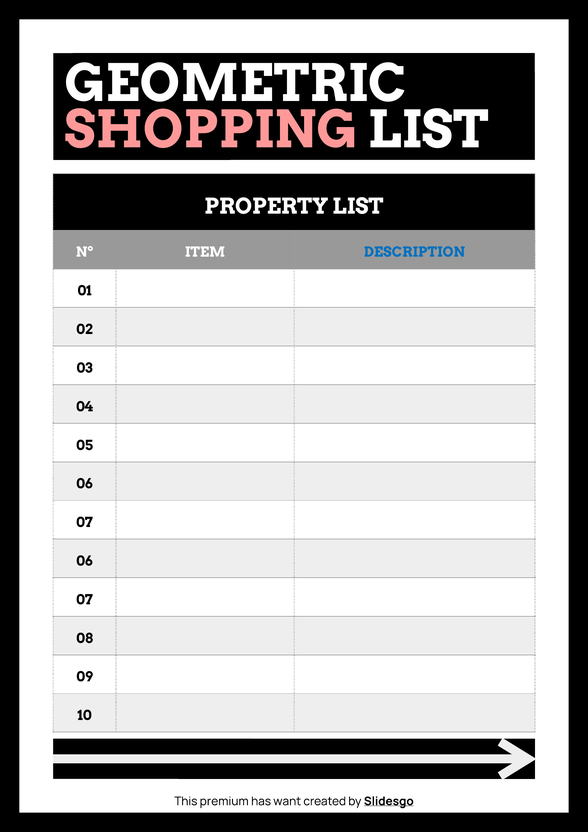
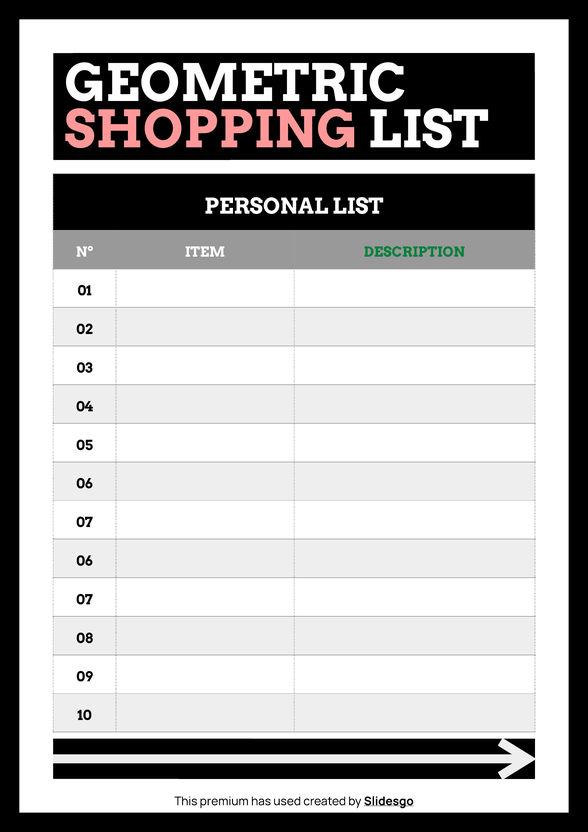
PROPERTY: PROPERTY -> PERSONAL (266, 206)
DESCRIPTION colour: blue -> green (415, 252)
want: want -> used (287, 801)
